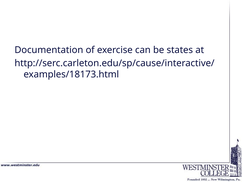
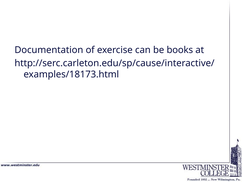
states: states -> books (180, 50)
